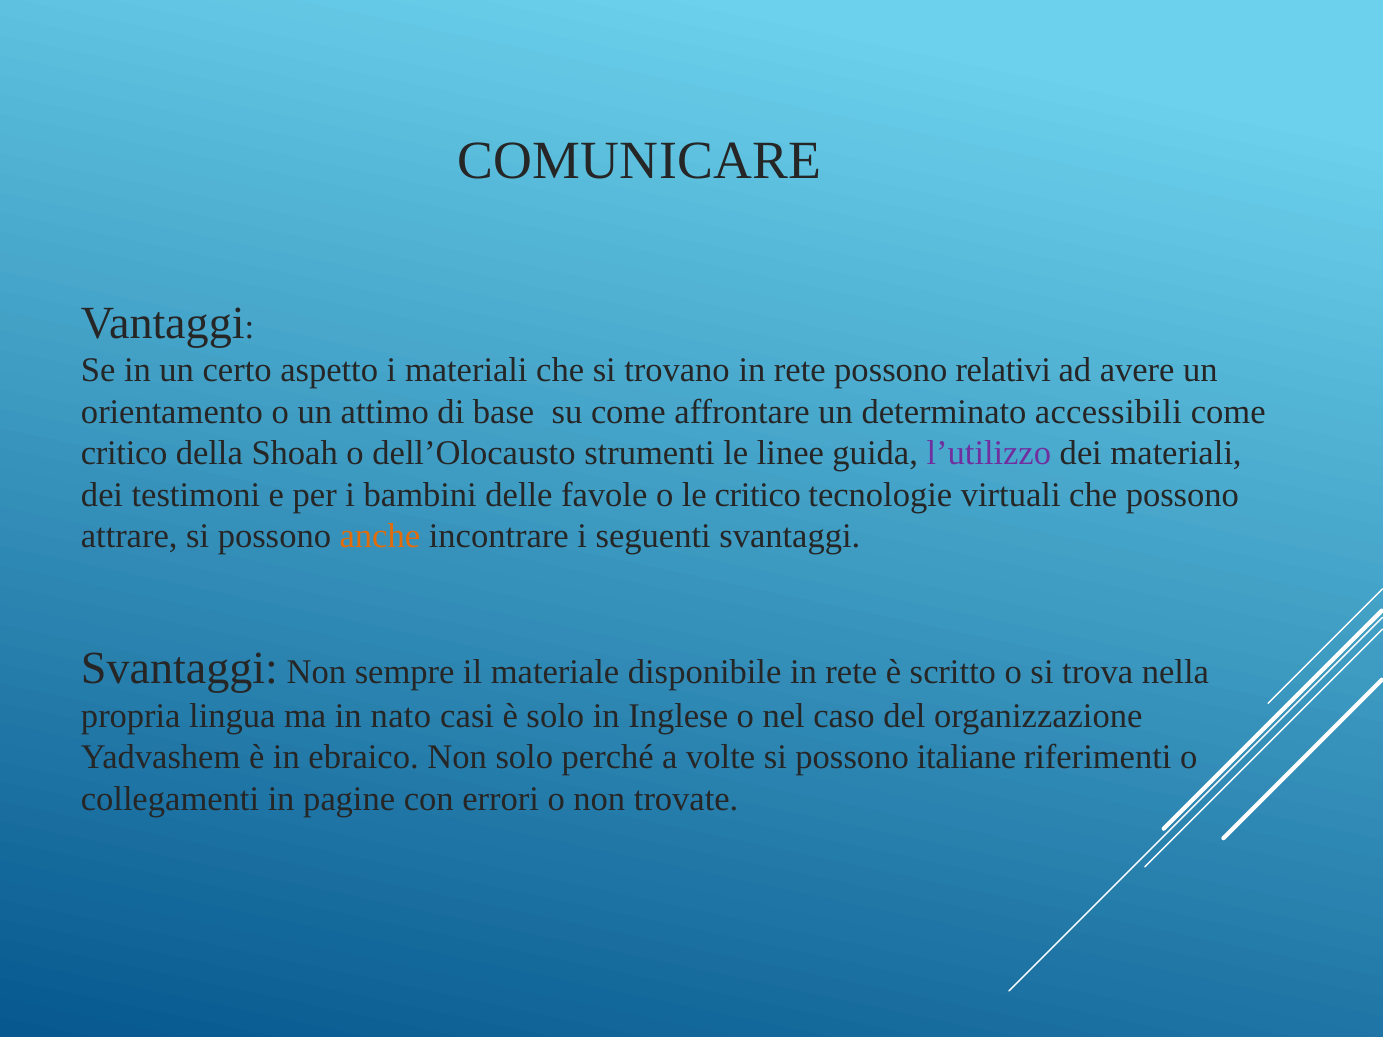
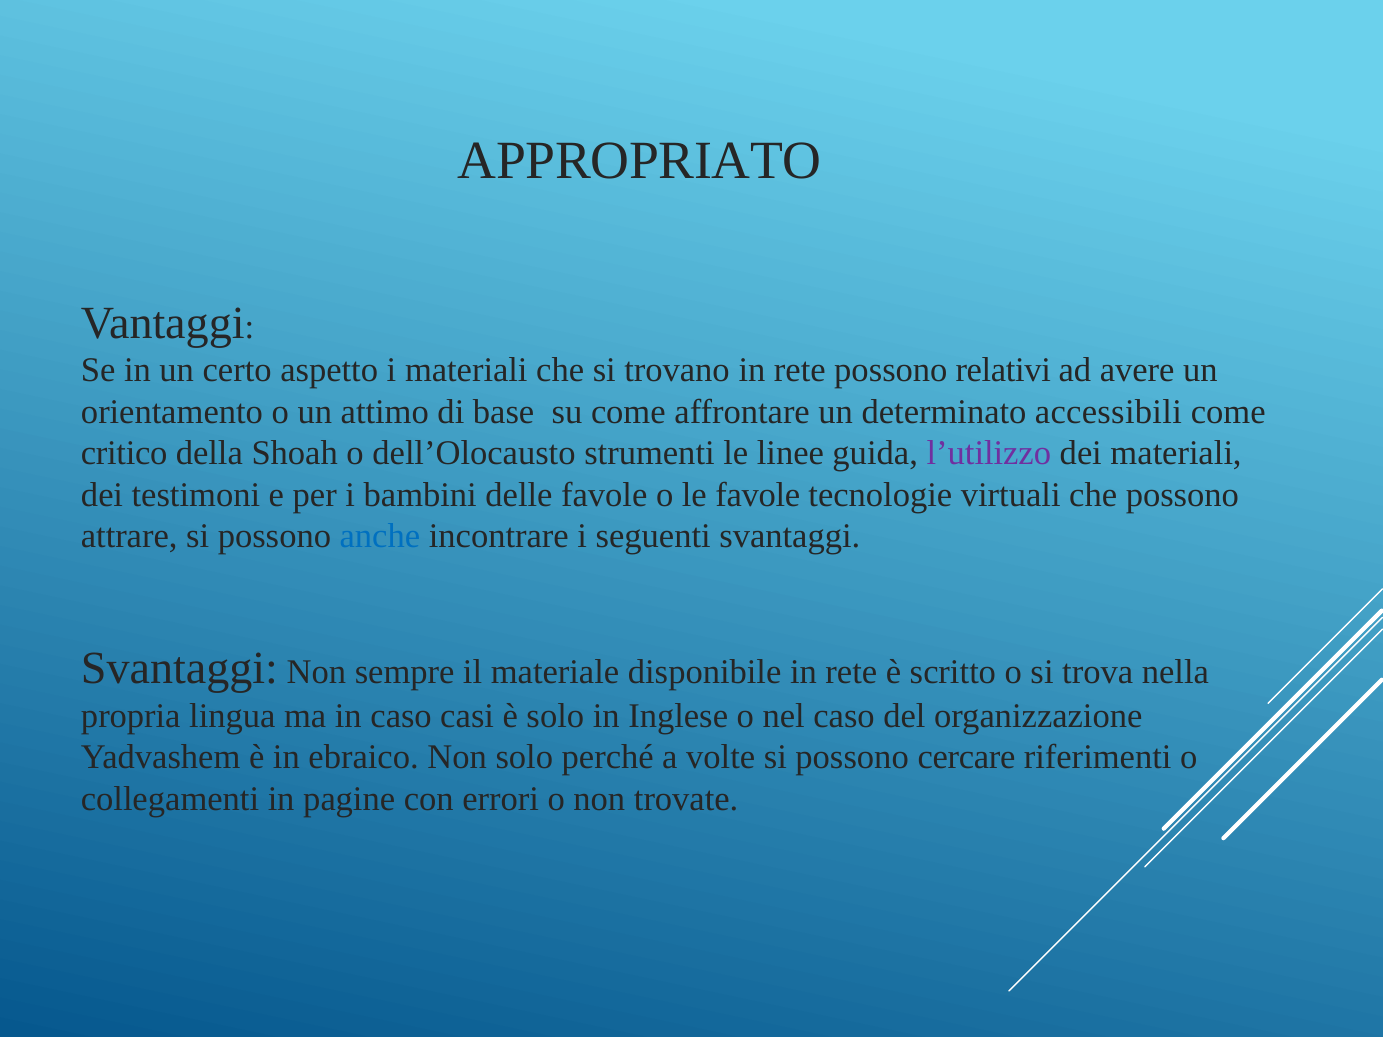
COMUNICARE: COMUNICARE -> APPROPRIATO (640, 160)
le critico: critico -> favole (758, 495)
anche colour: orange -> blue (380, 536)
in nato: nato -> caso (401, 716)
italiane: italiane -> cercare (966, 758)
